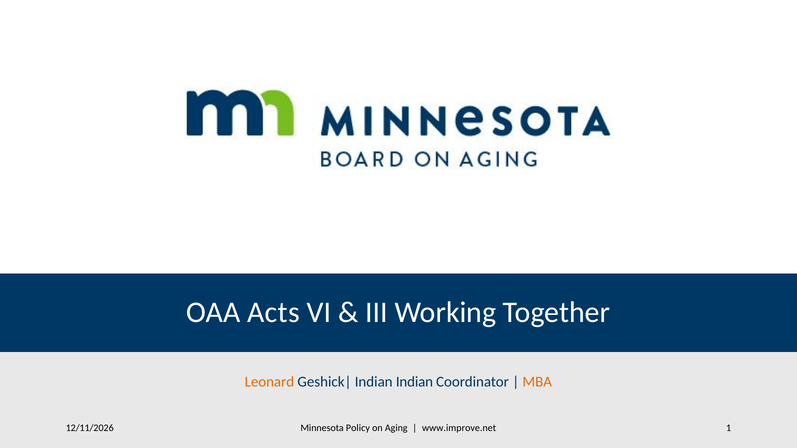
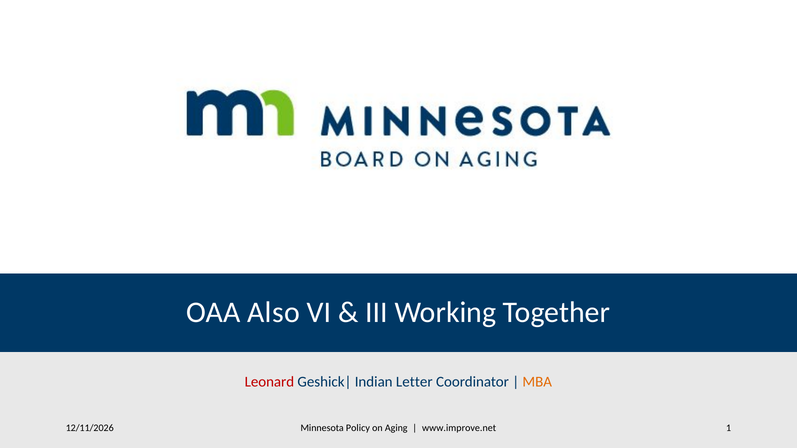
Acts: Acts -> Also (274, 313)
Leonard colour: orange -> red (269, 382)
Indian Indian: Indian -> Letter (414, 382)
